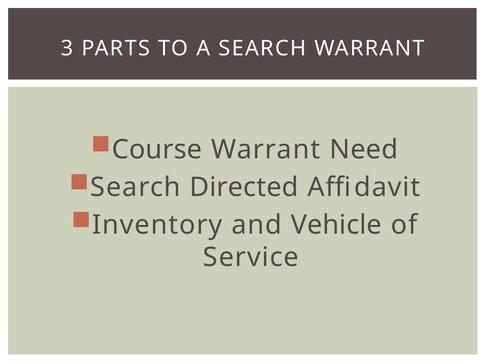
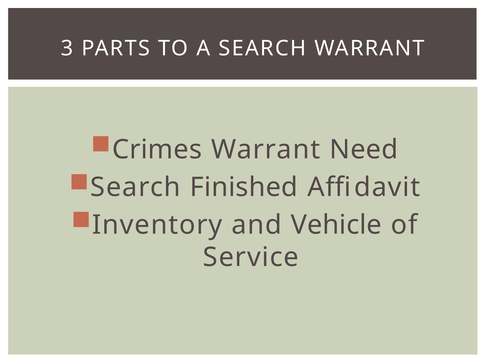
Course: Course -> Crimes (157, 150)
Directed: Directed -> Finished (244, 187)
